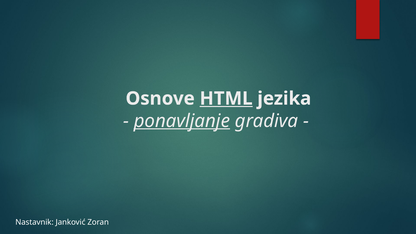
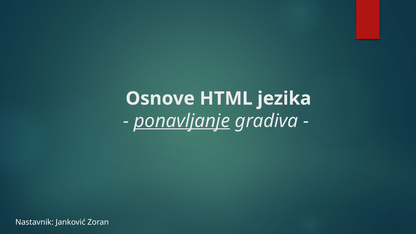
HTML underline: present -> none (226, 99)
